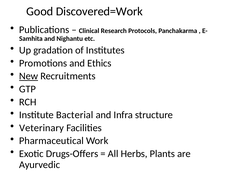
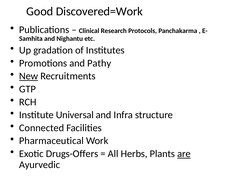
Ethics: Ethics -> Pathy (99, 63)
Bacterial: Bacterial -> Universal (75, 115)
Veterinary: Veterinary -> Connected (42, 128)
are underline: none -> present (184, 154)
